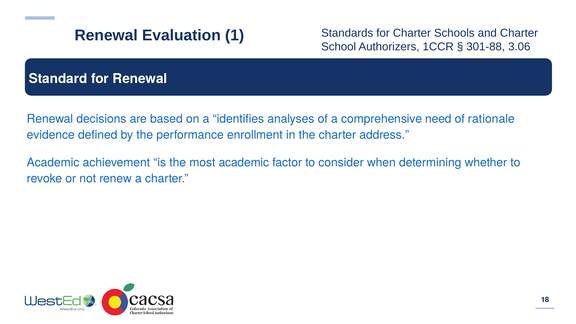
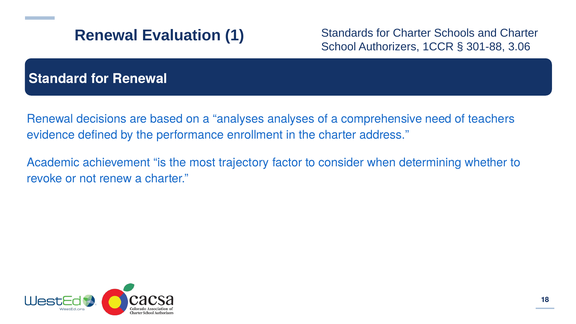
a identifies: identifies -> analyses (238, 119)
rationale: rationale -> teachers (491, 119)
most academic: academic -> trajectory (244, 162)
